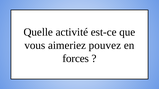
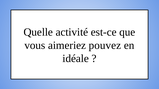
forces: forces -> idéale (76, 59)
